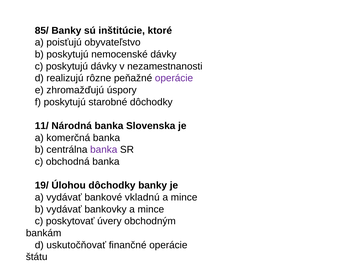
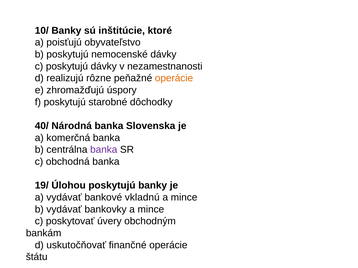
85/: 85/ -> 10/ (42, 31)
operácie colour: purple -> orange (174, 78)
11/: 11/ -> 40/ (42, 126)
Úlohou dôchodky: dôchodky -> poskytujú (112, 186)
